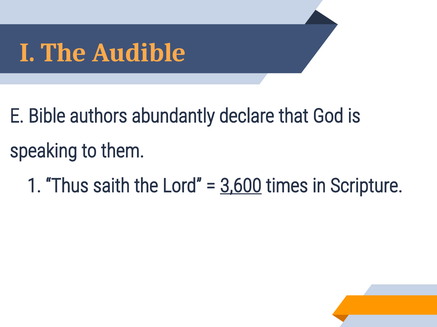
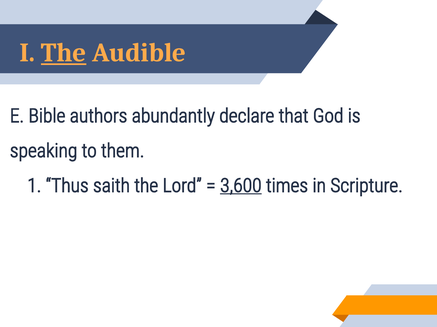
The underline: none -> present (64, 53)
